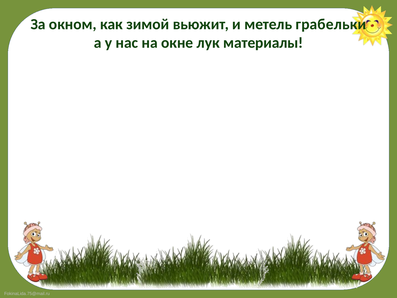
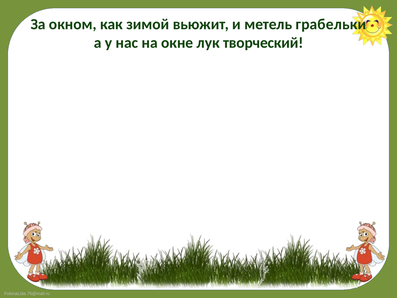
материалы: материалы -> творческий (263, 43)
